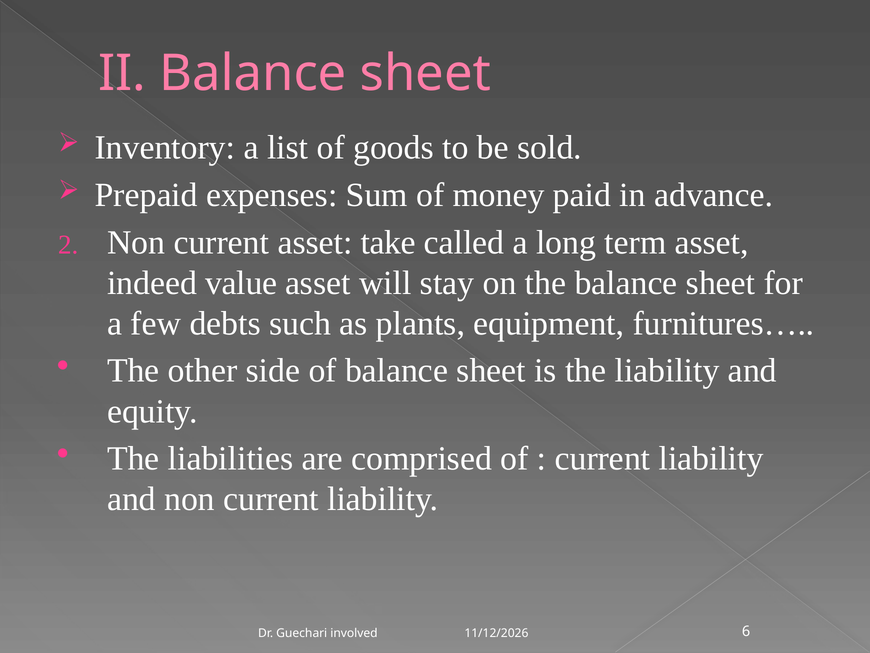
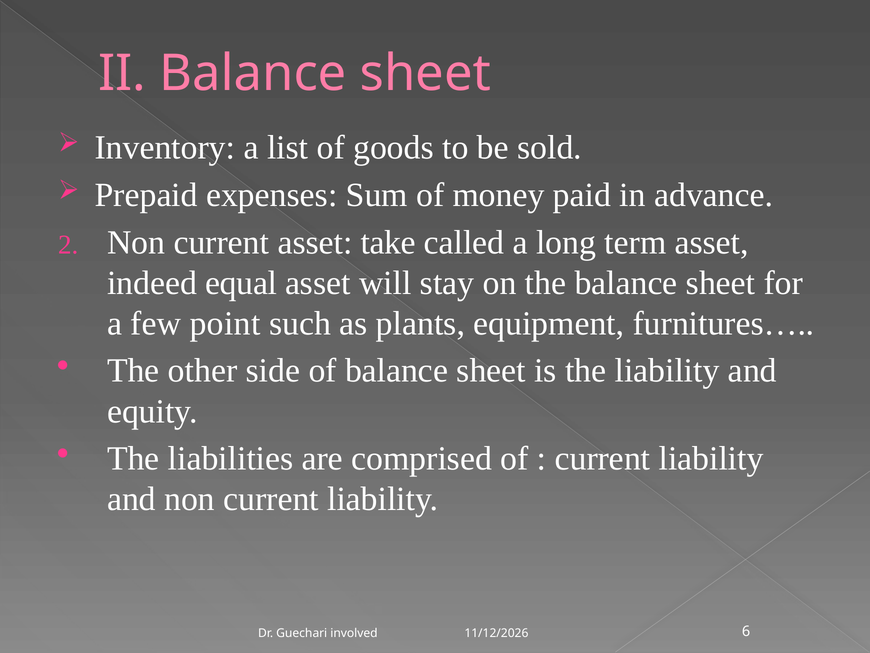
value: value -> equal (241, 283)
debts: debts -> point (225, 323)
